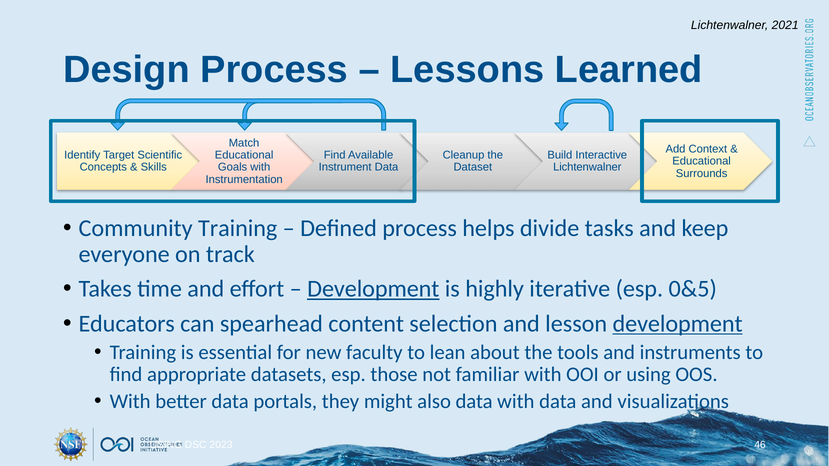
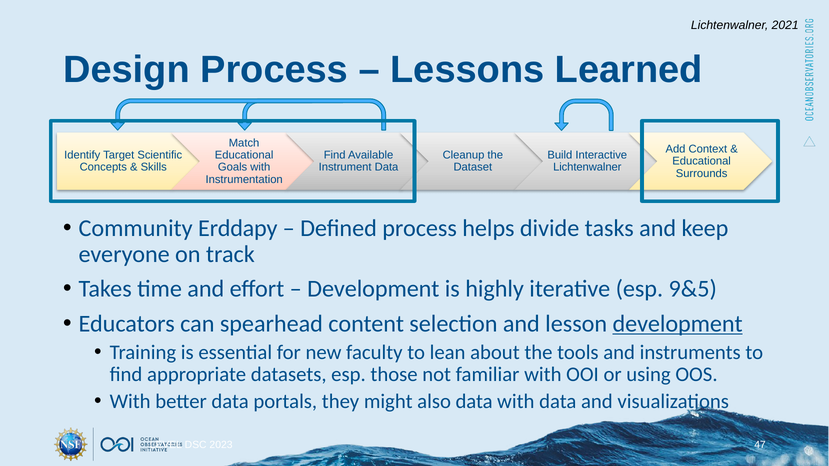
Community Training: Training -> Erddapy (238, 228)
Development underline: present -> none (373, 289)
0&5: 0&5 -> 9&5 (693, 289)
USING: USING -> LEVEL (166, 445)
46: 46 -> 47 (760, 445)
